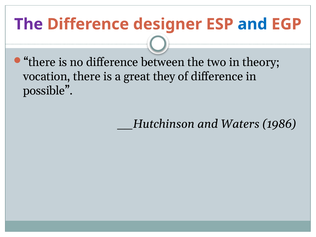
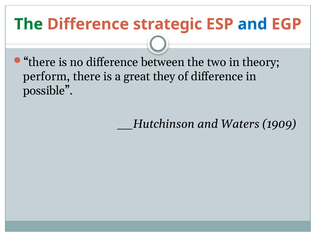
The colour: purple -> green (29, 24)
designer: designer -> strategic (168, 24)
vocation: vocation -> perform (47, 77)
1986: 1986 -> 1909 (279, 124)
